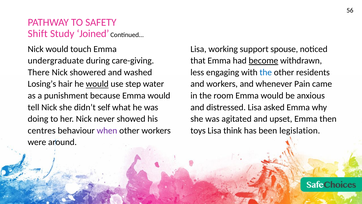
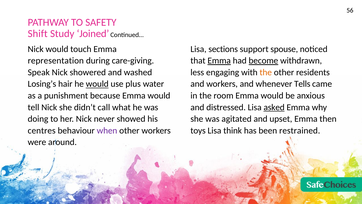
working: working -> sections (223, 49)
undergraduate: undergraduate -> representation (56, 61)
Emma underline: none -> present (219, 61)
There: There -> Speak (39, 72)
the colour: blue -> orange (266, 72)
step: step -> plus (133, 84)
Pain: Pain -> Tells (302, 84)
self: self -> call (104, 107)
asked underline: none -> present (274, 107)
legislation: legislation -> restrained (300, 130)
